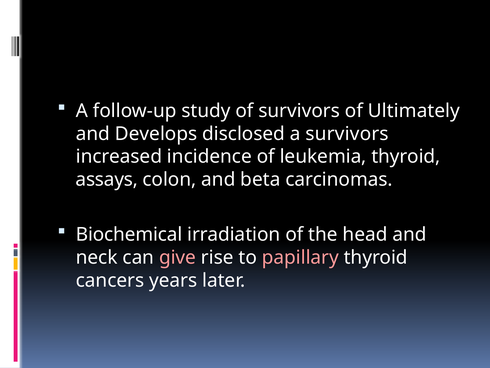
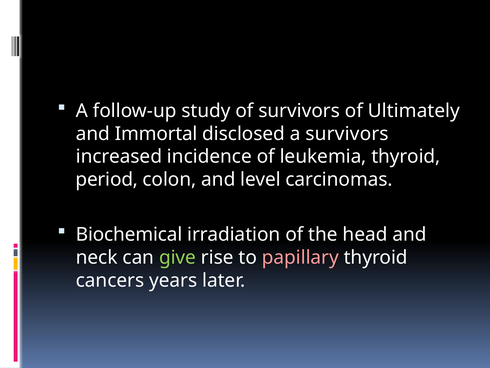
Develops: Develops -> Immortal (156, 134)
assays: assays -> period (107, 179)
beta: beta -> level (260, 179)
give colour: pink -> light green (178, 257)
